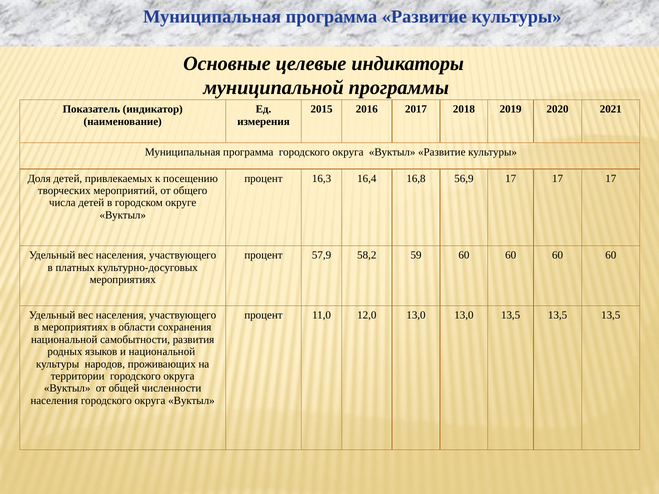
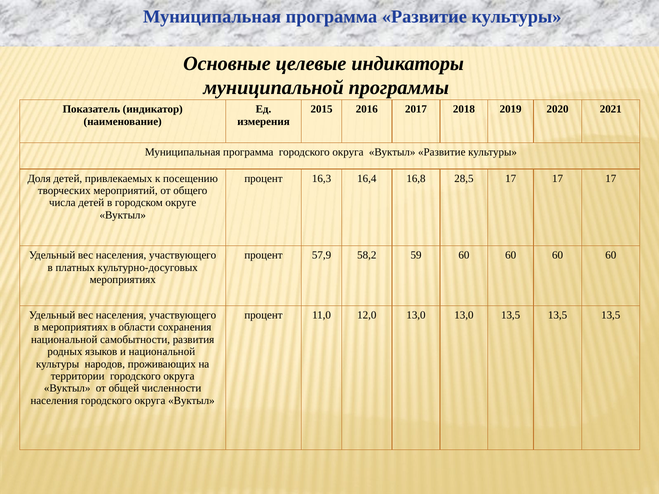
56,9: 56,9 -> 28,5 (464, 179)
